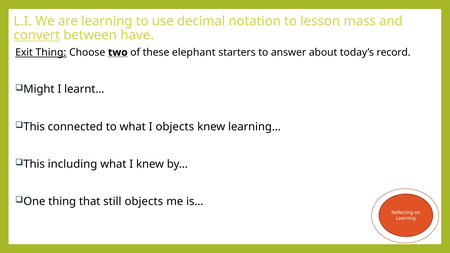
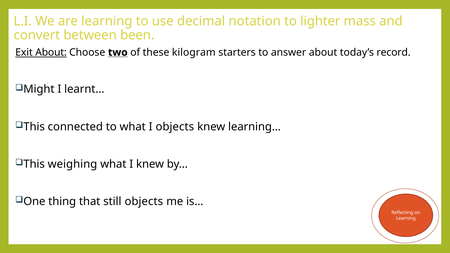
lesson: lesson -> lighter (320, 21)
convert underline: present -> none (37, 35)
have: have -> been (137, 35)
Exit Thing: Thing -> About (51, 52)
elephant: elephant -> kilogram (194, 52)
including: including -> weighing (72, 164)
